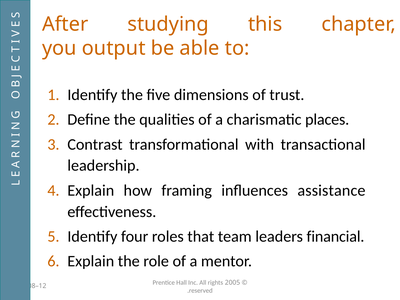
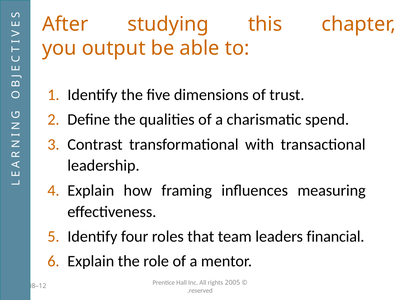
places: places -> spend (327, 120)
assistance: assistance -> measuring (332, 190)
